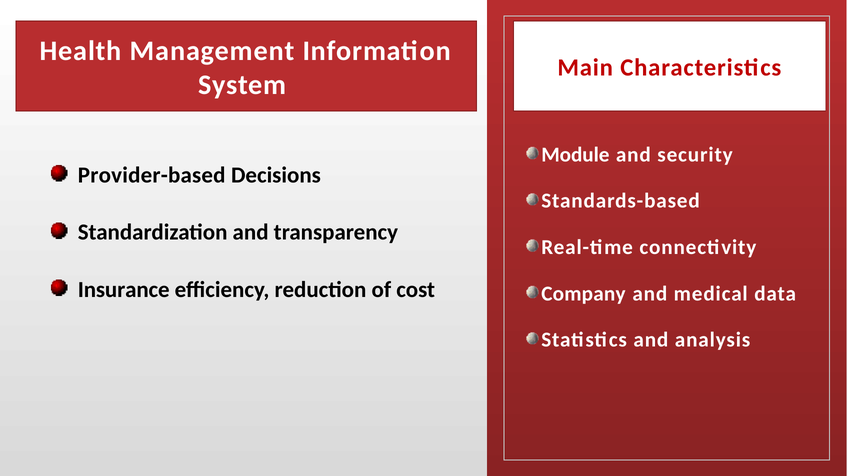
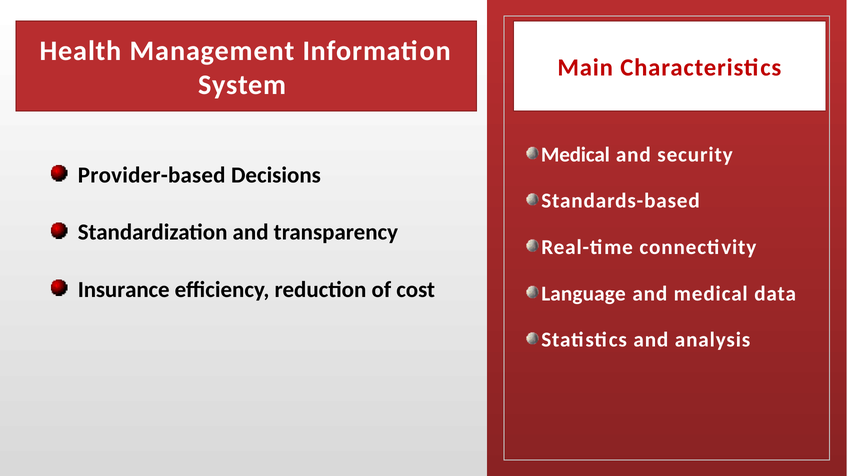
Module: Module -> Medical (575, 155)
Company: Company -> Language (583, 294)
